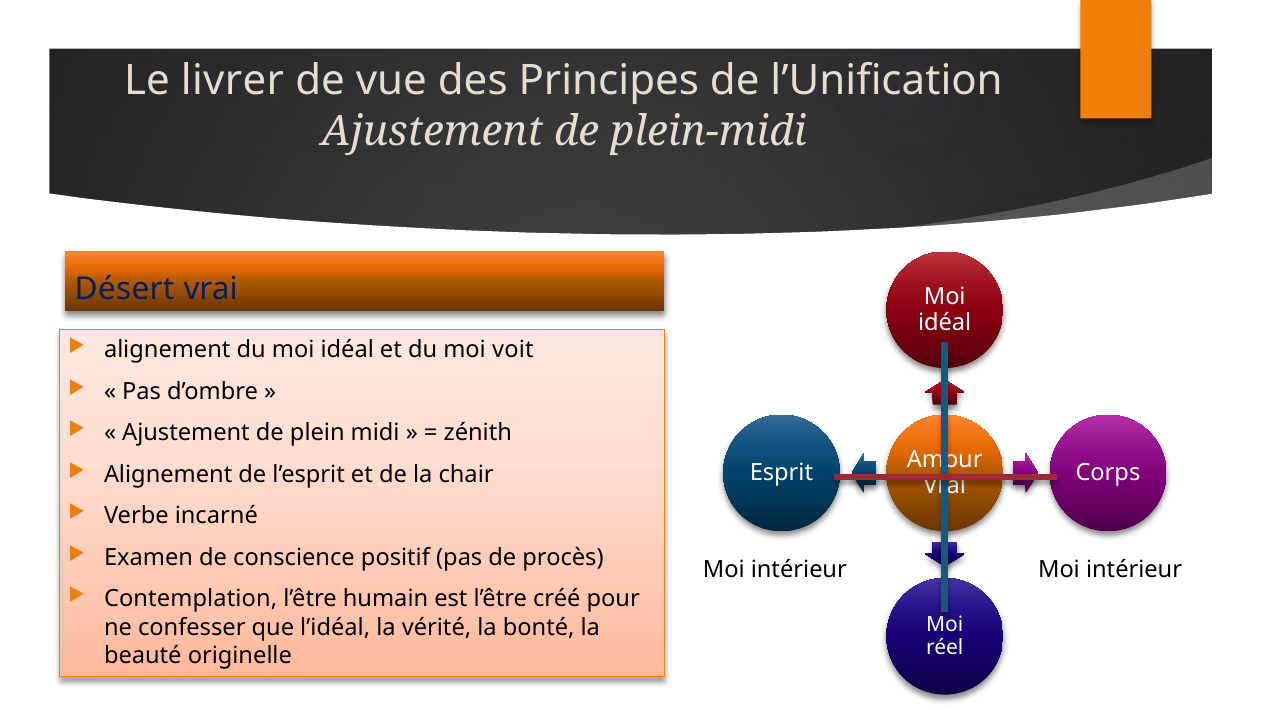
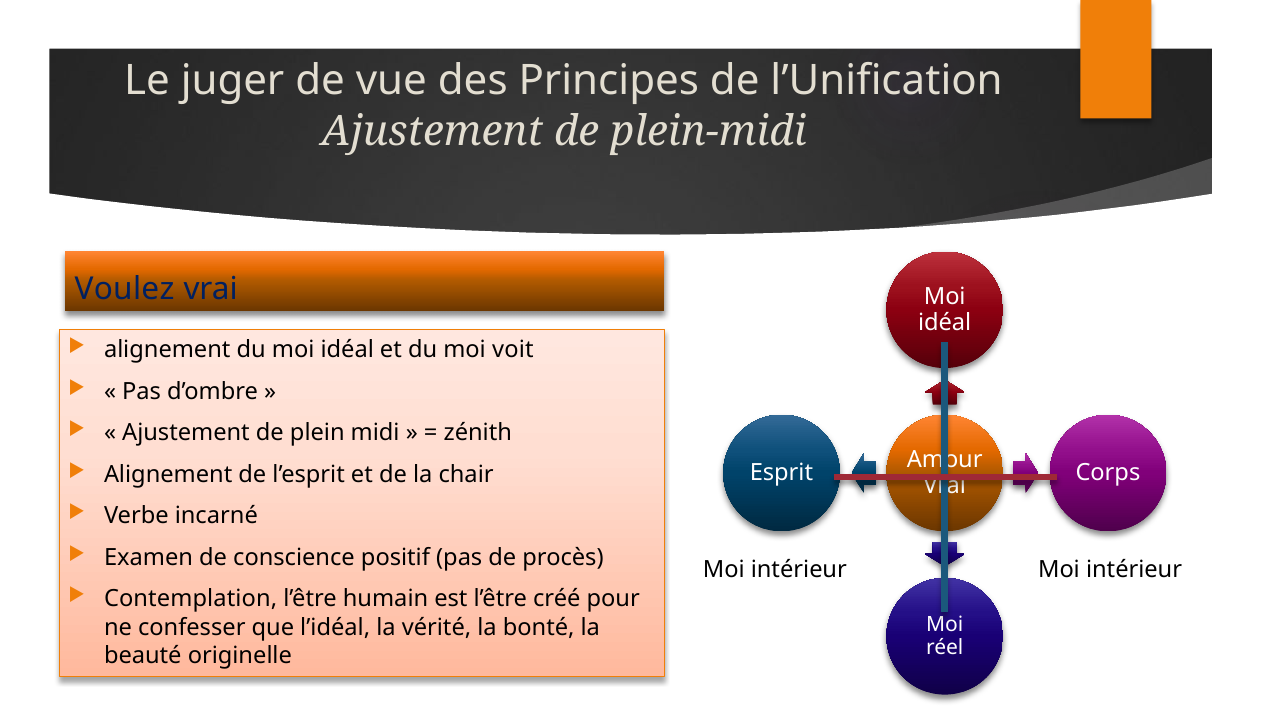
livrer: livrer -> juger (233, 81)
Désert: Désert -> Voulez (124, 289)
